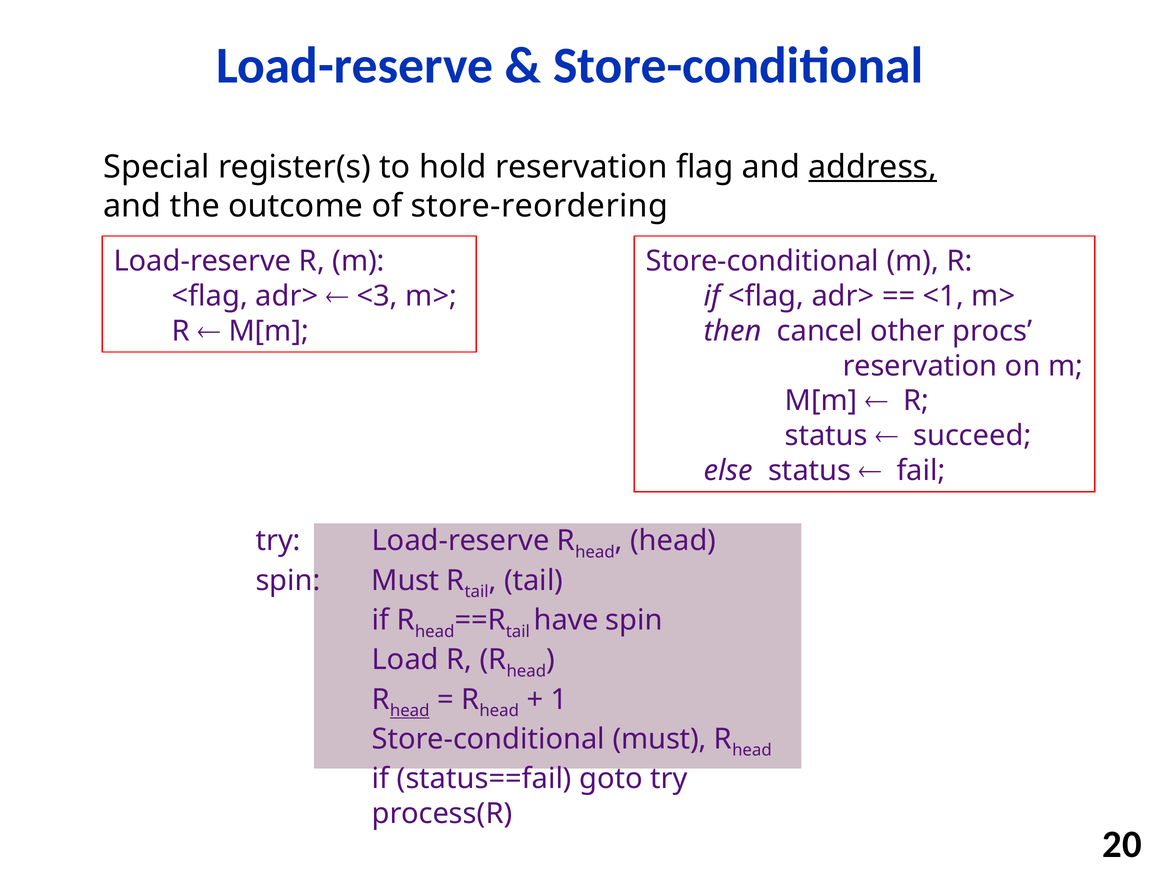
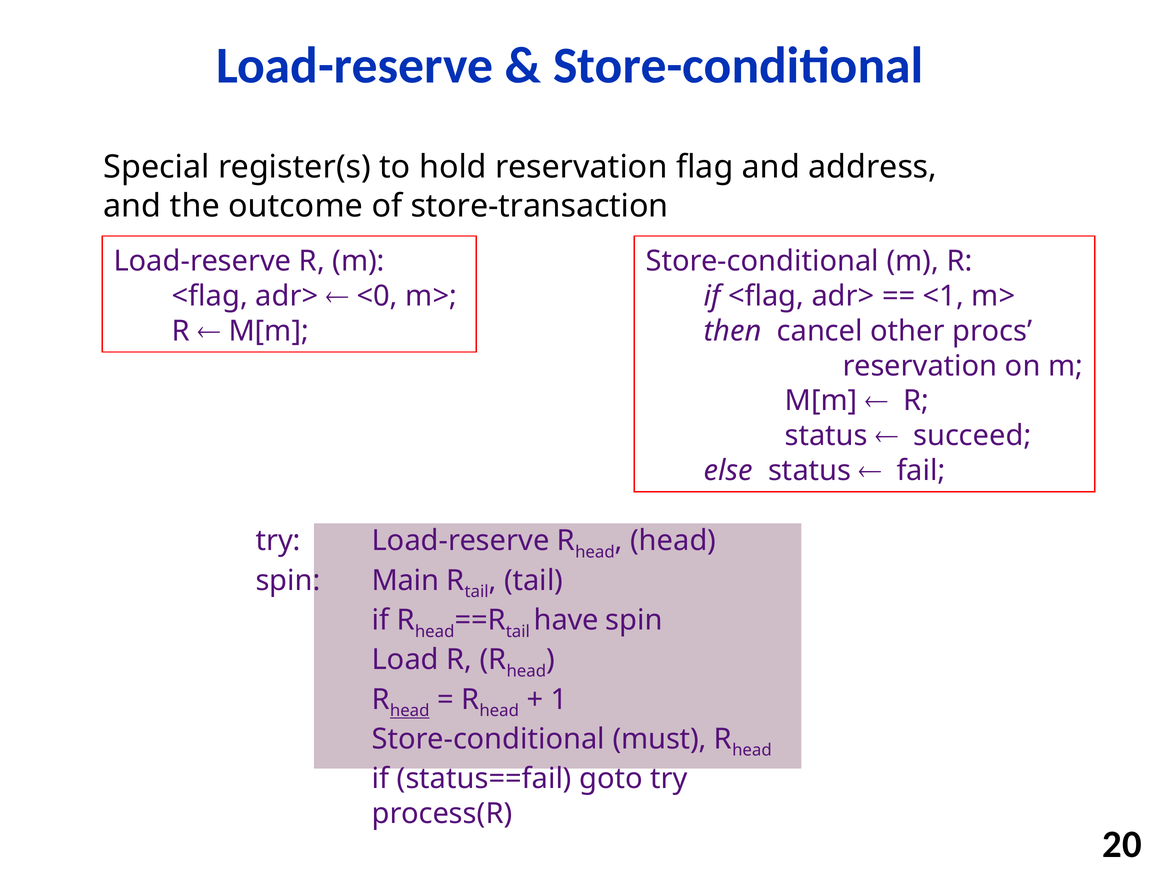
address underline: present -> none (873, 167)
store-reordering: store-reordering -> store-transaction (540, 206)
<3: <3 -> <0 (377, 296)
spin Must: Must -> Main (405, 581)
